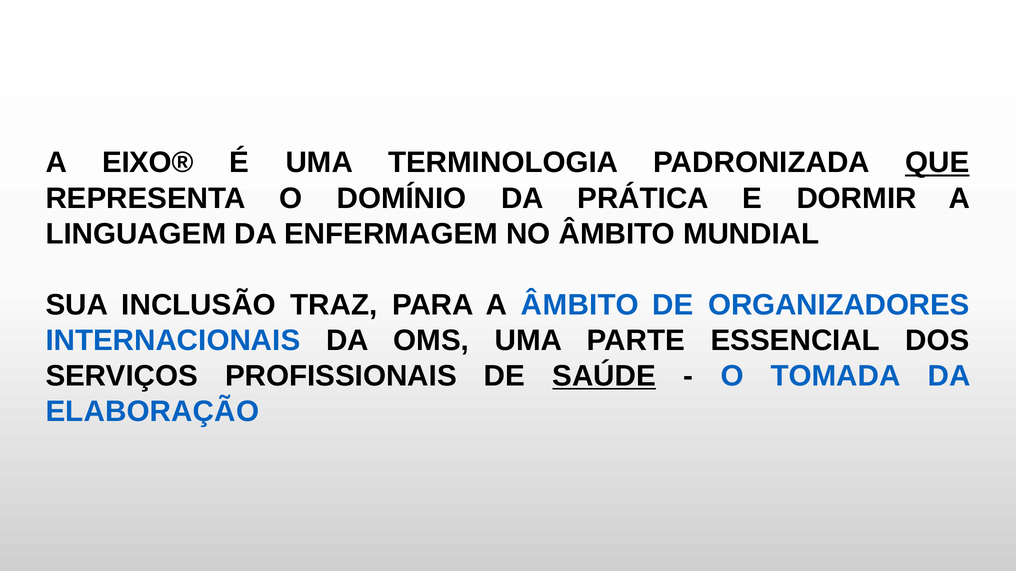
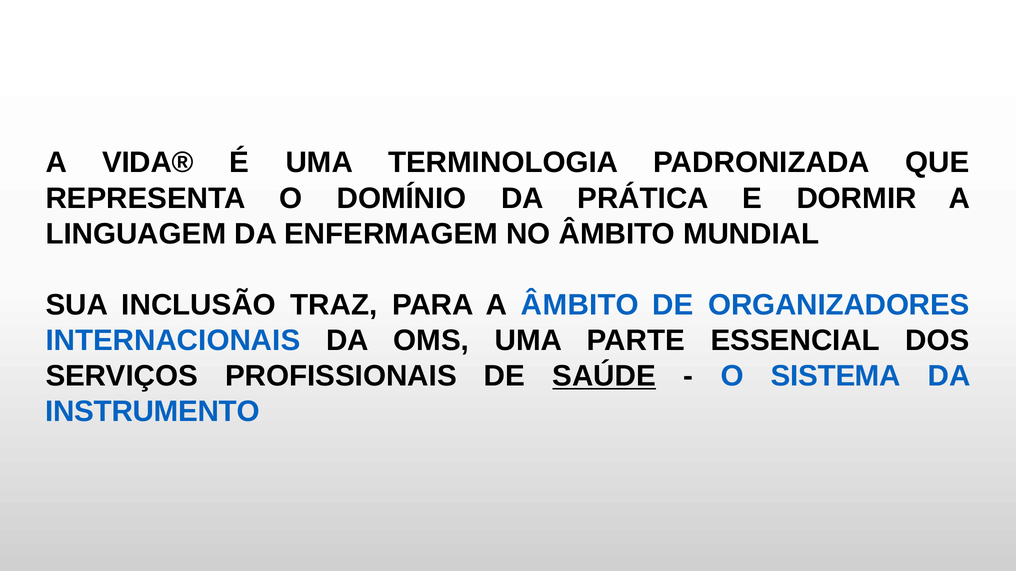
EIXO®: EIXO® -> VIDA® (148, 163)
QUE underline: present -> none (937, 163)
TOMADA: TOMADA -> SISTEMA (836, 376)
ELABORAÇÃO: ELABORAÇÃO -> INSTRUMENTO (153, 412)
